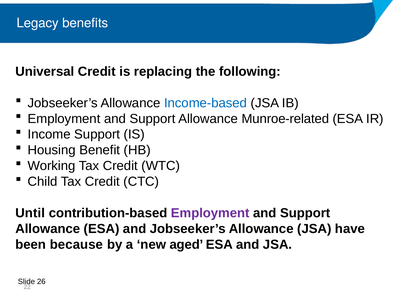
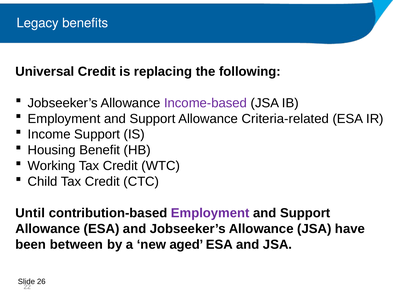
Income-based colour: blue -> purple (206, 103)
Munroe-related: Munroe-related -> Criteria-related (285, 119)
because: because -> between (76, 244)
